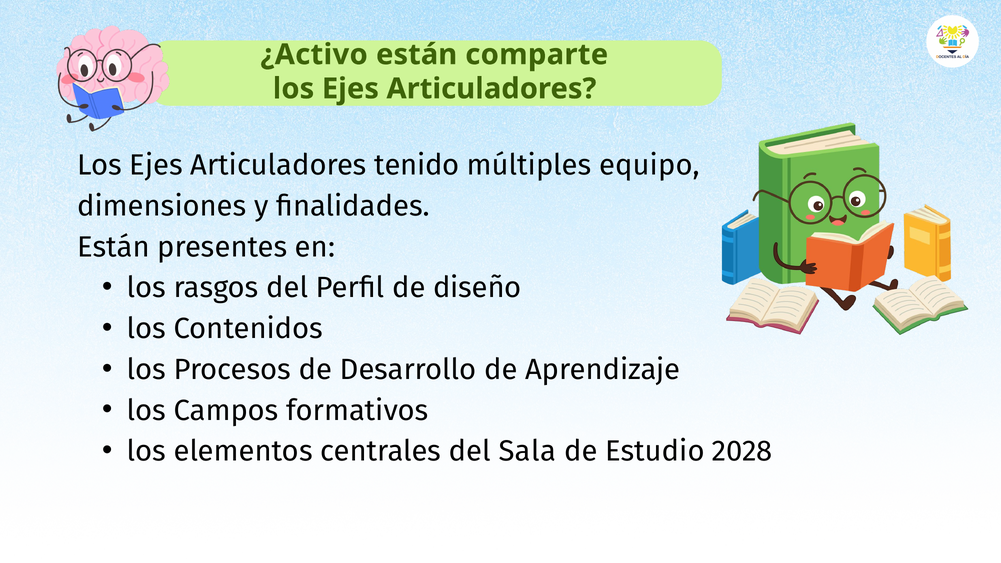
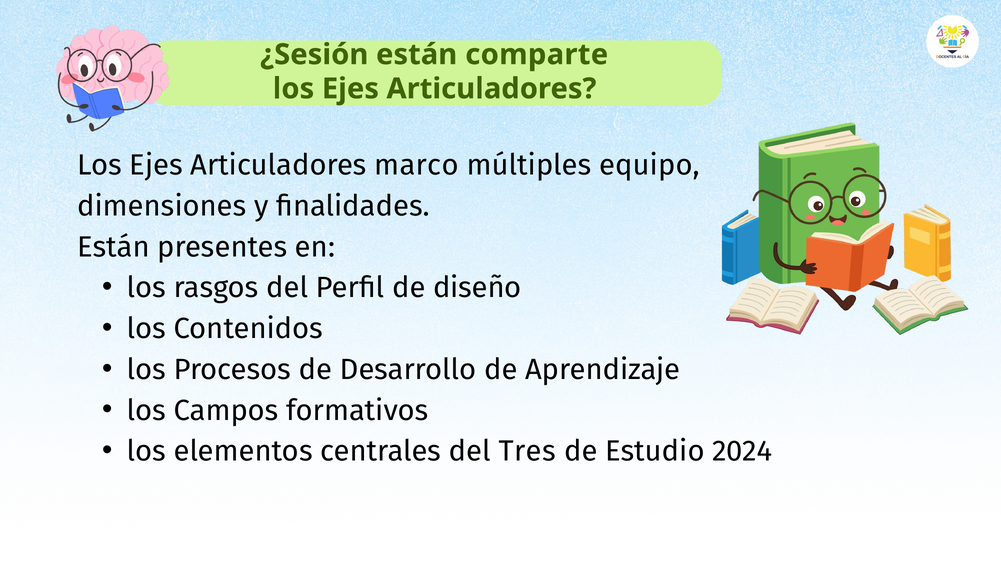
¿Activo: ¿Activo -> ¿Sesión (314, 55)
tenido: tenido -> marco (417, 165)
Sala: Sala -> Tres (527, 451)
2028: 2028 -> 2024 (742, 451)
